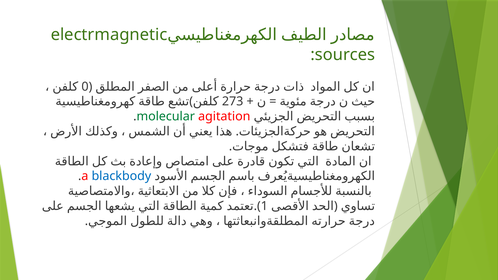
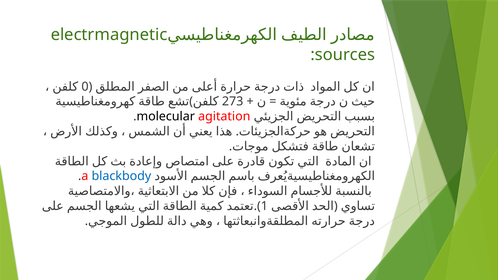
molecular colour: green -> black (166, 117)
